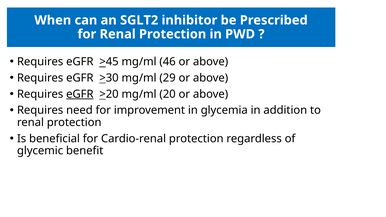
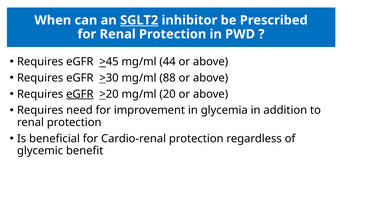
SGLT2 underline: none -> present (139, 20)
46: 46 -> 44 (168, 62)
29: 29 -> 88 (168, 78)
